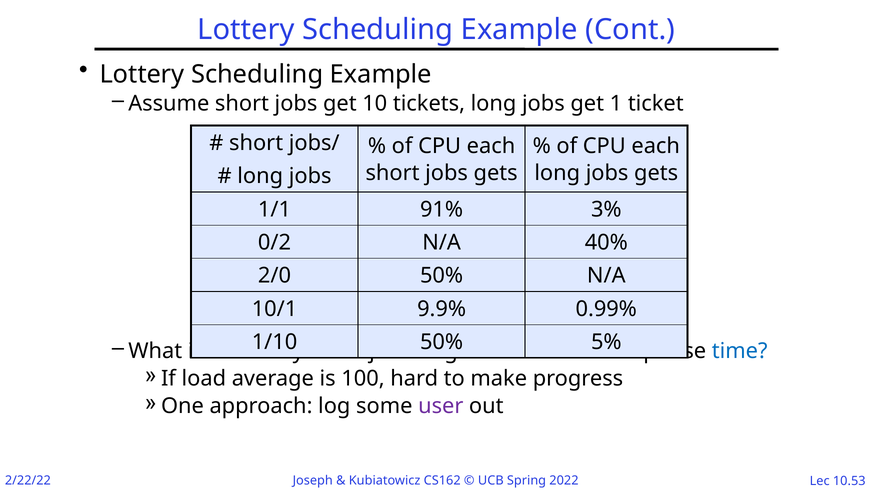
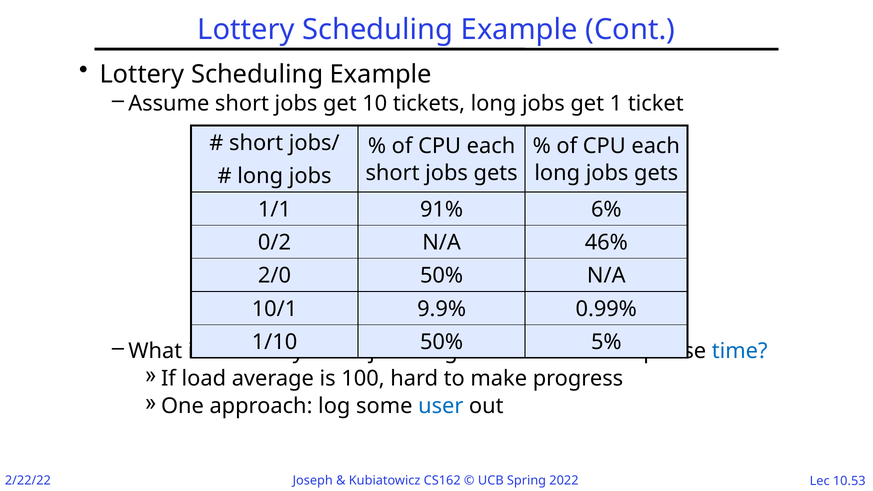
3%: 3% -> 6% (606, 209)
40%: 40% -> 46% (606, 243)
user colour: purple -> blue (441, 406)
